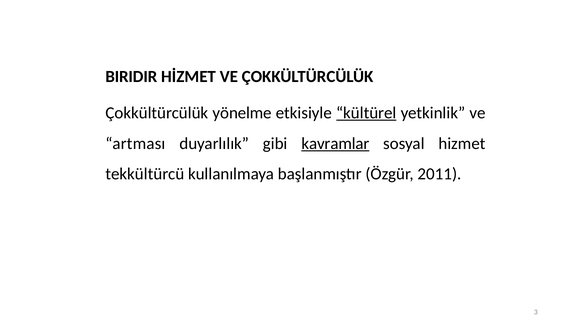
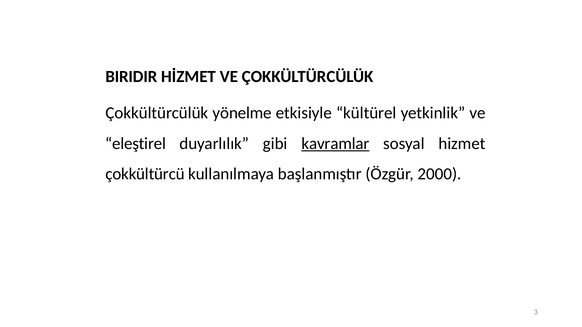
kültürel underline: present -> none (366, 113)
artması: artması -> eleştirel (136, 144)
tekkültürcü: tekkültürcü -> çokkültürcü (145, 174)
2011: 2011 -> 2000 (440, 174)
